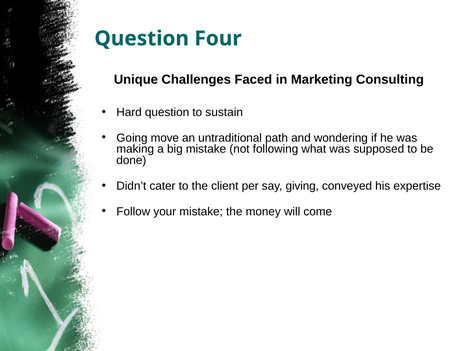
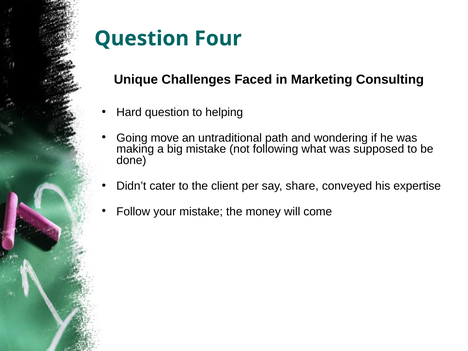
sustain: sustain -> helping (224, 112)
giving: giving -> share (302, 186)
